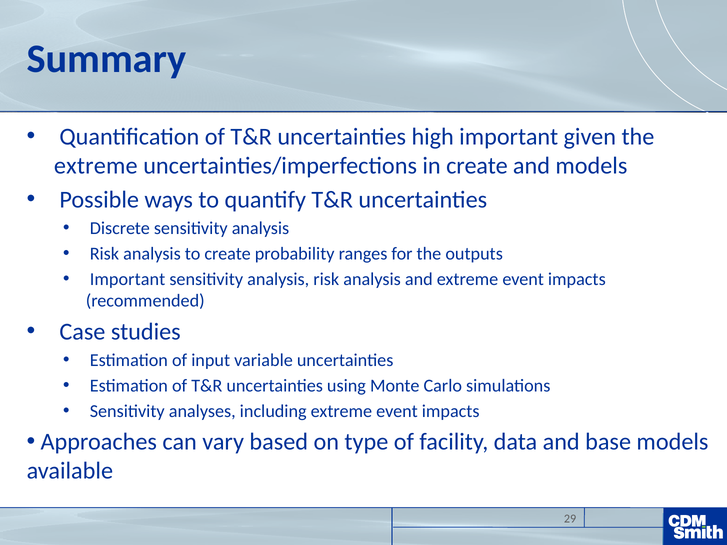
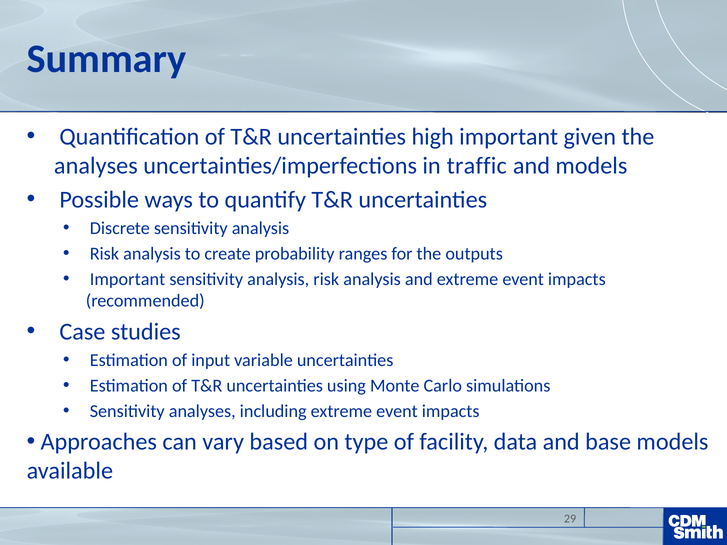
extreme: extreme -> analyses (96, 166)
in create: create -> traffic (477, 166)
